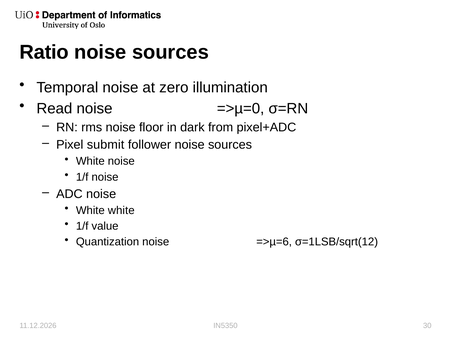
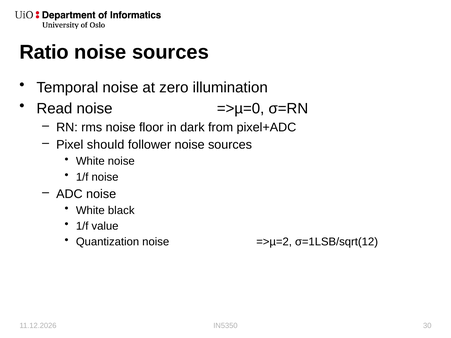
submit: submit -> should (106, 145)
White white: white -> black (121, 211)
=>µ=6: =>µ=6 -> =>µ=2 (274, 242)
